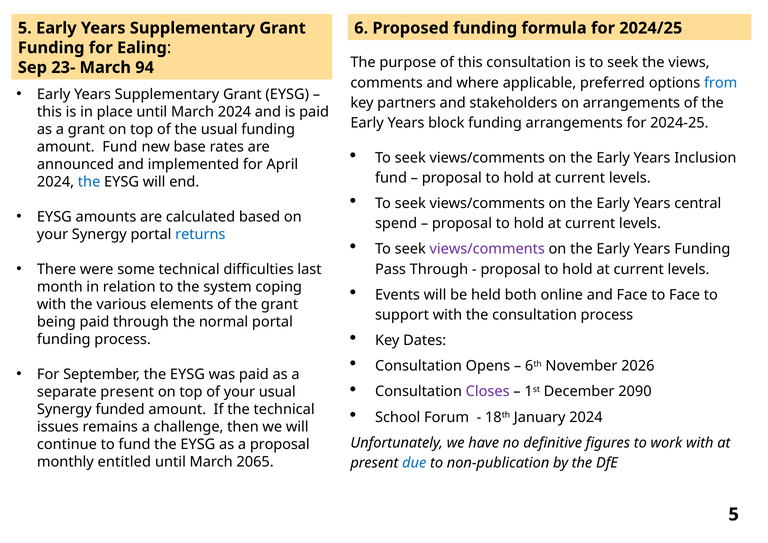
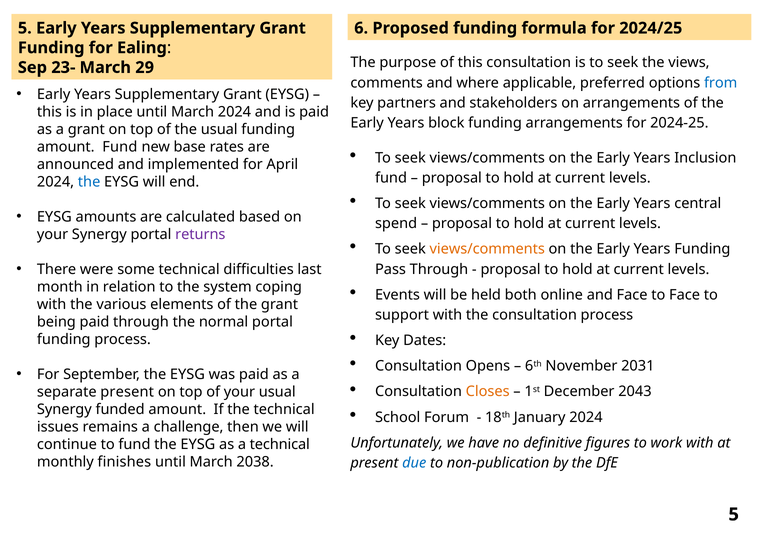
94: 94 -> 29 (145, 68)
returns colour: blue -> purple (200, 235)
views/comments colour: purple -> orange (487, 249)
2026: 2026 -> 2031 (638, 366)
Closes colour: purple -> orange (488, 392)
2090: 2090 -> 2043 (635, 392)
a proposal: proposal -> technical (280, 445)
entitled: entitled -> finishes (124, 462)
2065: 2065 -> 2038 (255, 462)
